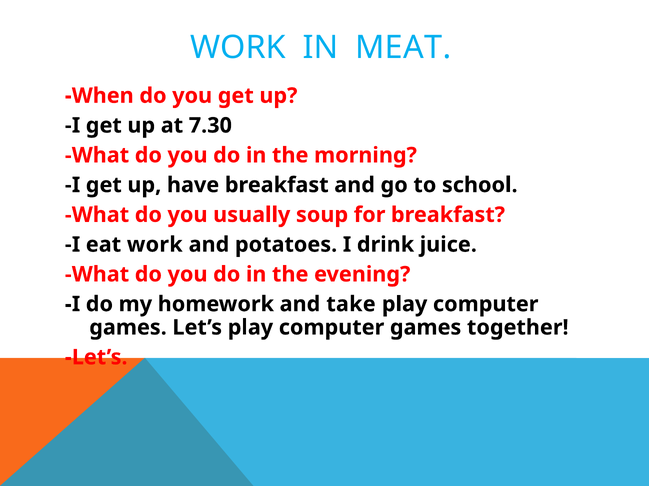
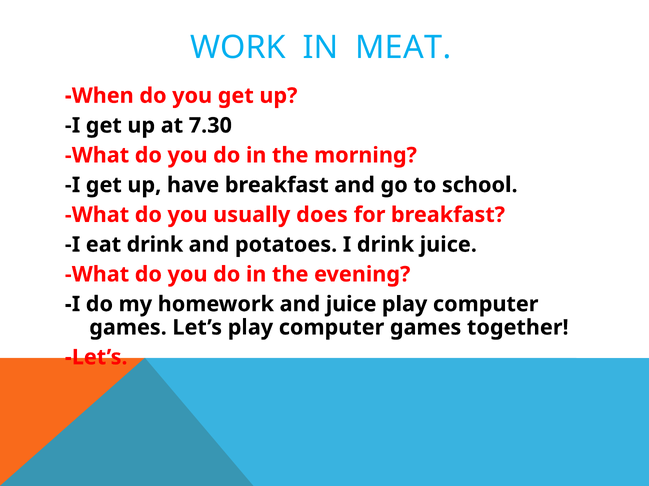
soup: soup -> does (322, 215)
eat work: work -> drink (155, 245)
and take: take -> juice (351, 305)
